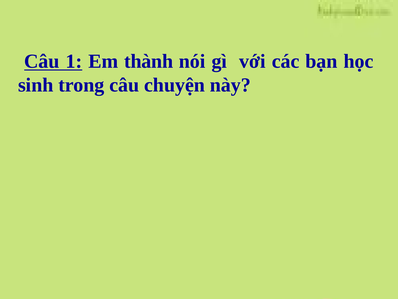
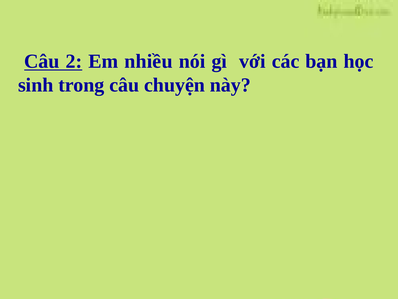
1: 1 -> 2 (74, 61)
thành: thành -> nhiều (148, 61)
